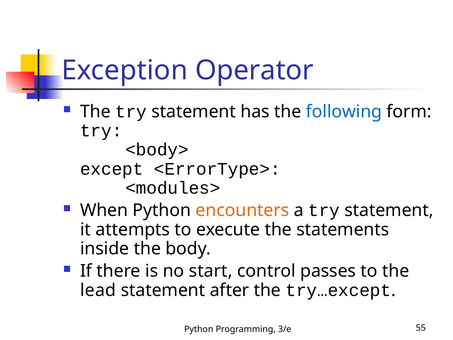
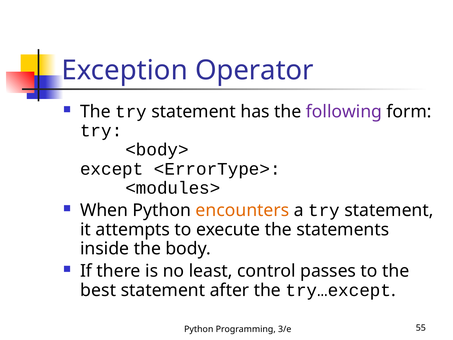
following colour: blue -> purple (344, 112)
start: start -> least (211, 271)
lead: lead -> best (98, 290)
